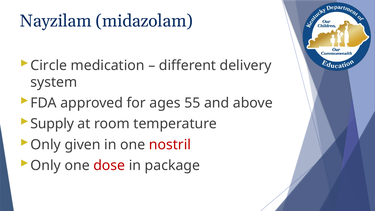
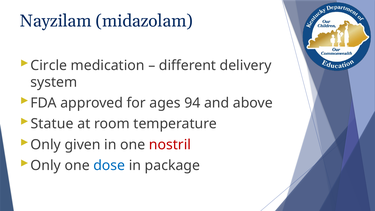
55: 55 -> 94 (192, 103)
Supply: Supply -> Statue (52, 124)
dose colour: red -> blue (109, 165)
